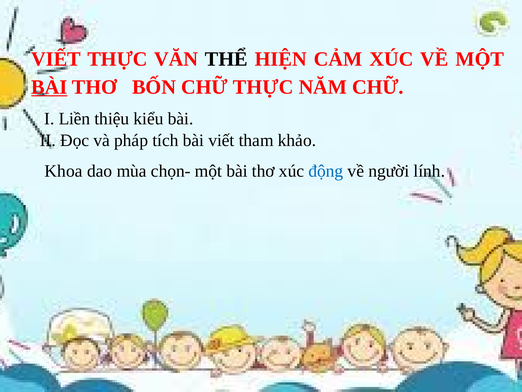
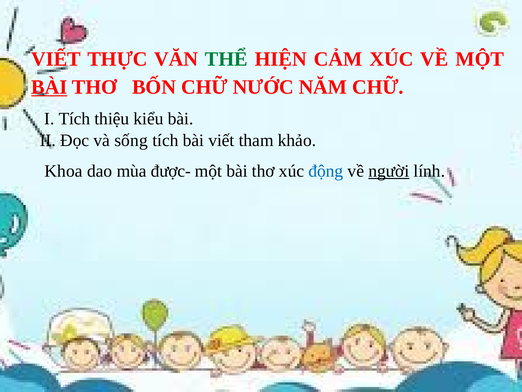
THỂ colour: black -> green (226, 59)
CHỮ THỰC: THỰC -> NƯỚC (263, 87)
I Liền: Liền -> Tích (74, 119)
pháp: pháp -> sống (131, 140)
chọn-: chọn- -> được- (171, 171)
người underline: none -> present (389, 171)
